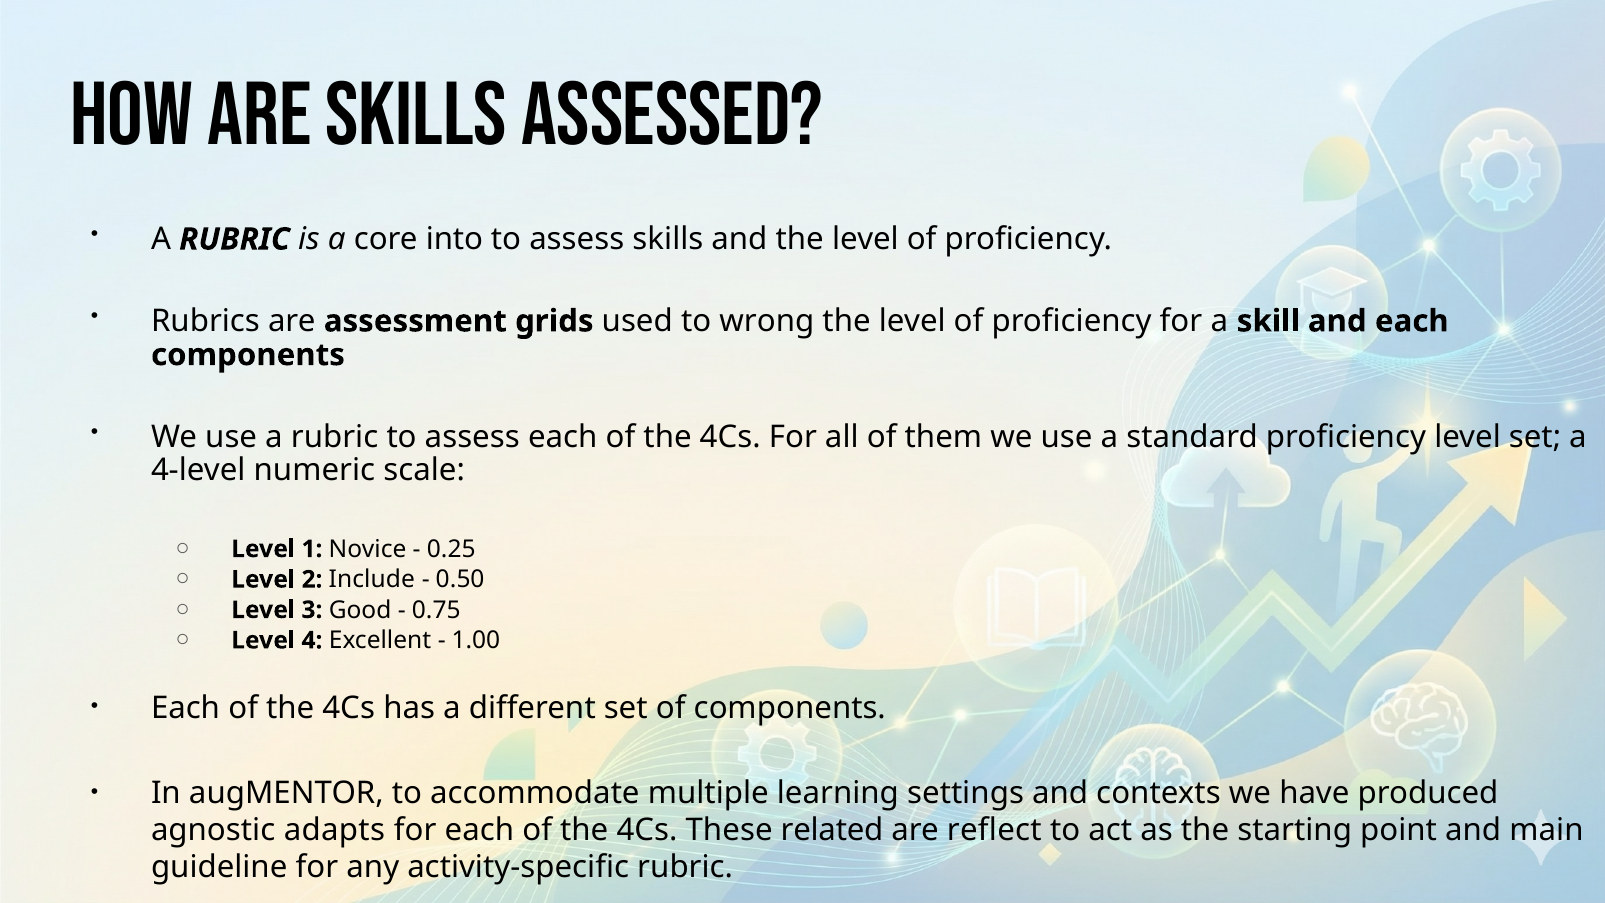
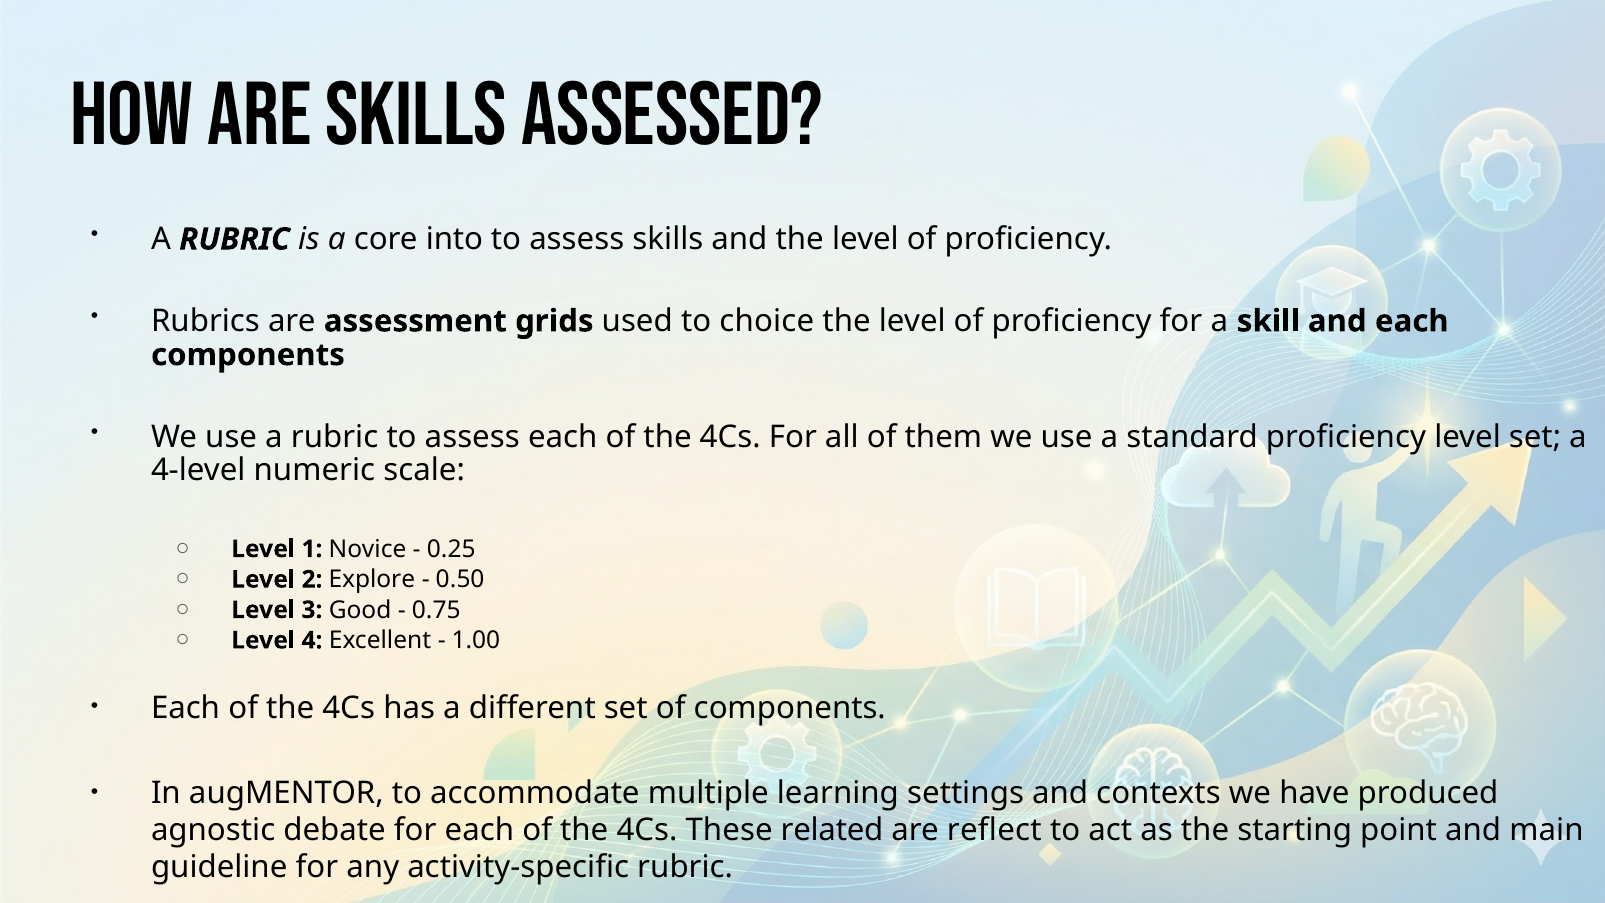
wrong: wrong -> choice (767, 321)
Include: Include -> Explore (372, 579)
adapts: adapts -> debate (335, 830)
